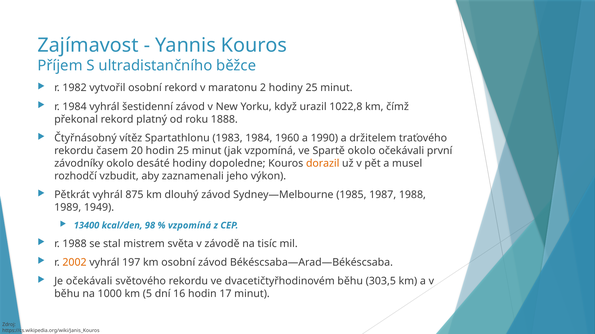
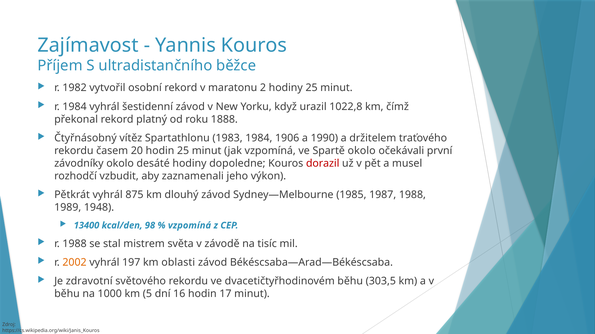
1960: 1960 -> 1906 (287, 138)
dorazil colour: orange -> red (323, 164)
1949: 1949 -> 1948 (99, 208)
km osobní: osobní -> oblasti (178, 263)
Je očekávali: očekávali -> zdravotní (89, 282)
